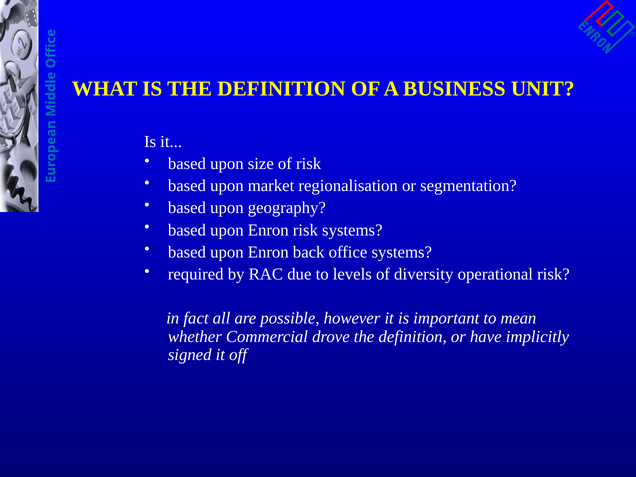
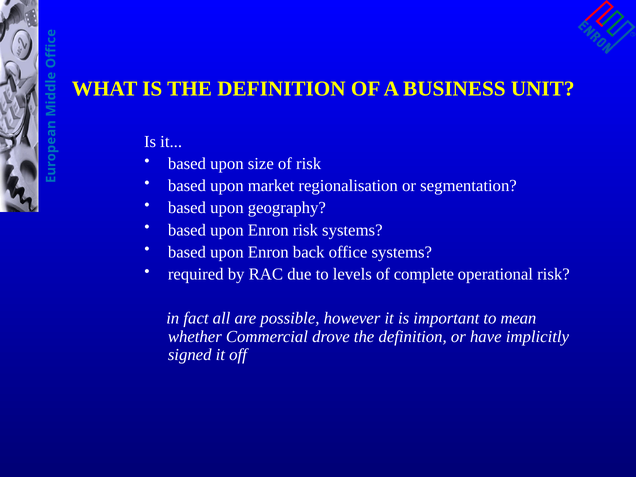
diversity: diversity -> complete (424, 274)
